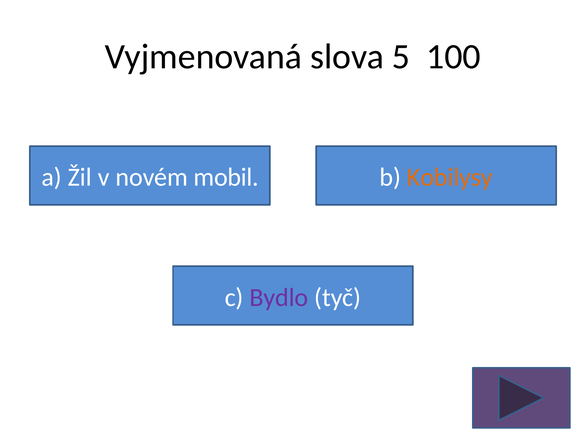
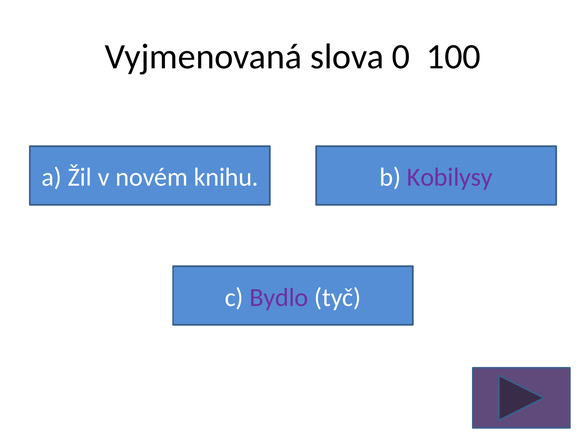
5: 5 -> 0 (401, 57)
mobil: mobil -> knihu (226, 177)
Kobilysy colour: orange -> purple (450, 177)
